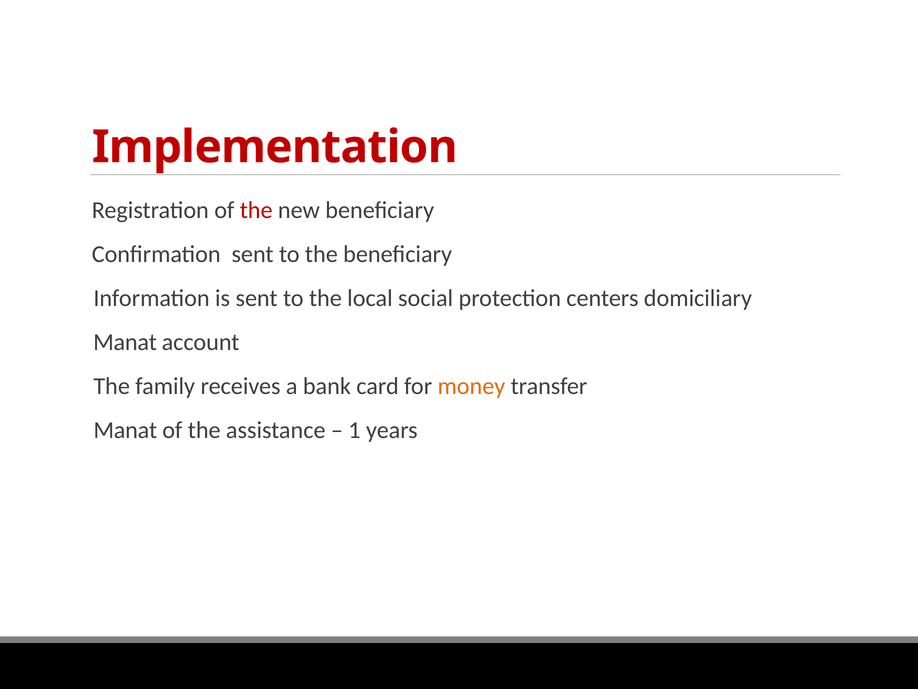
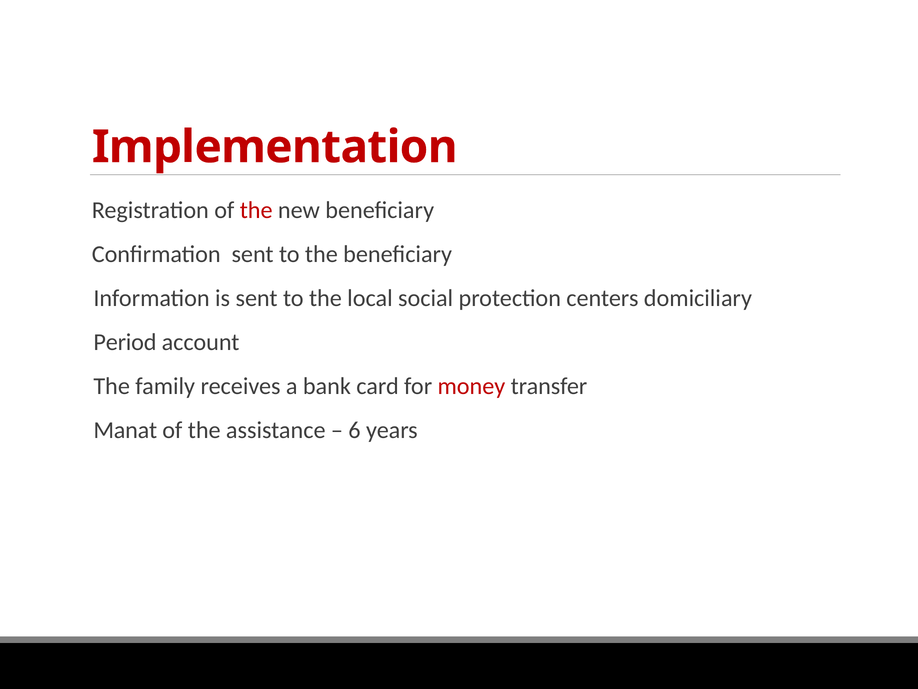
Manat: Manat -> Period (125, 342)
money colour: orange -> red (471, 386)
1: 1 -> 6 (354, 430)
